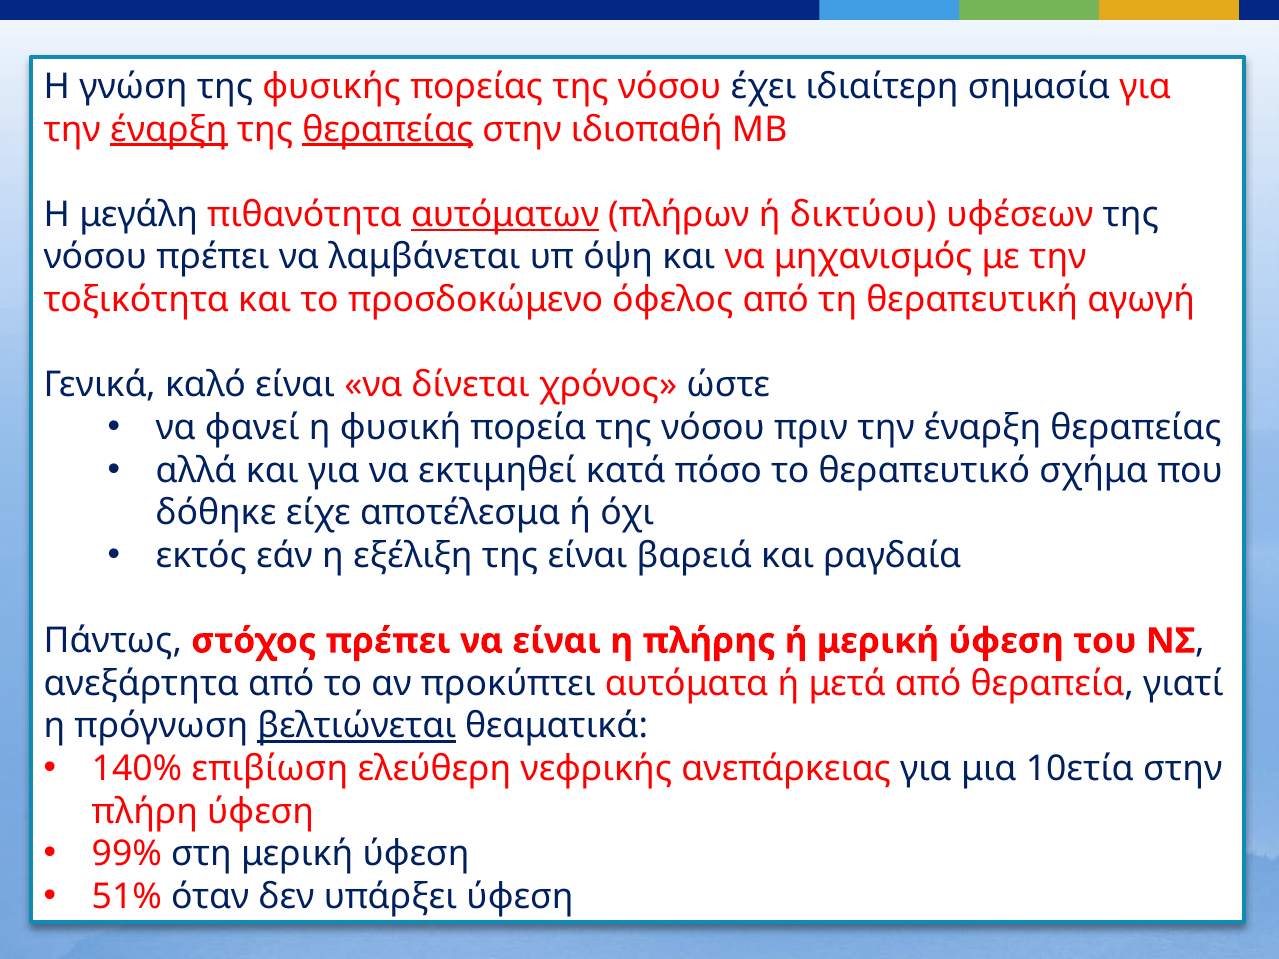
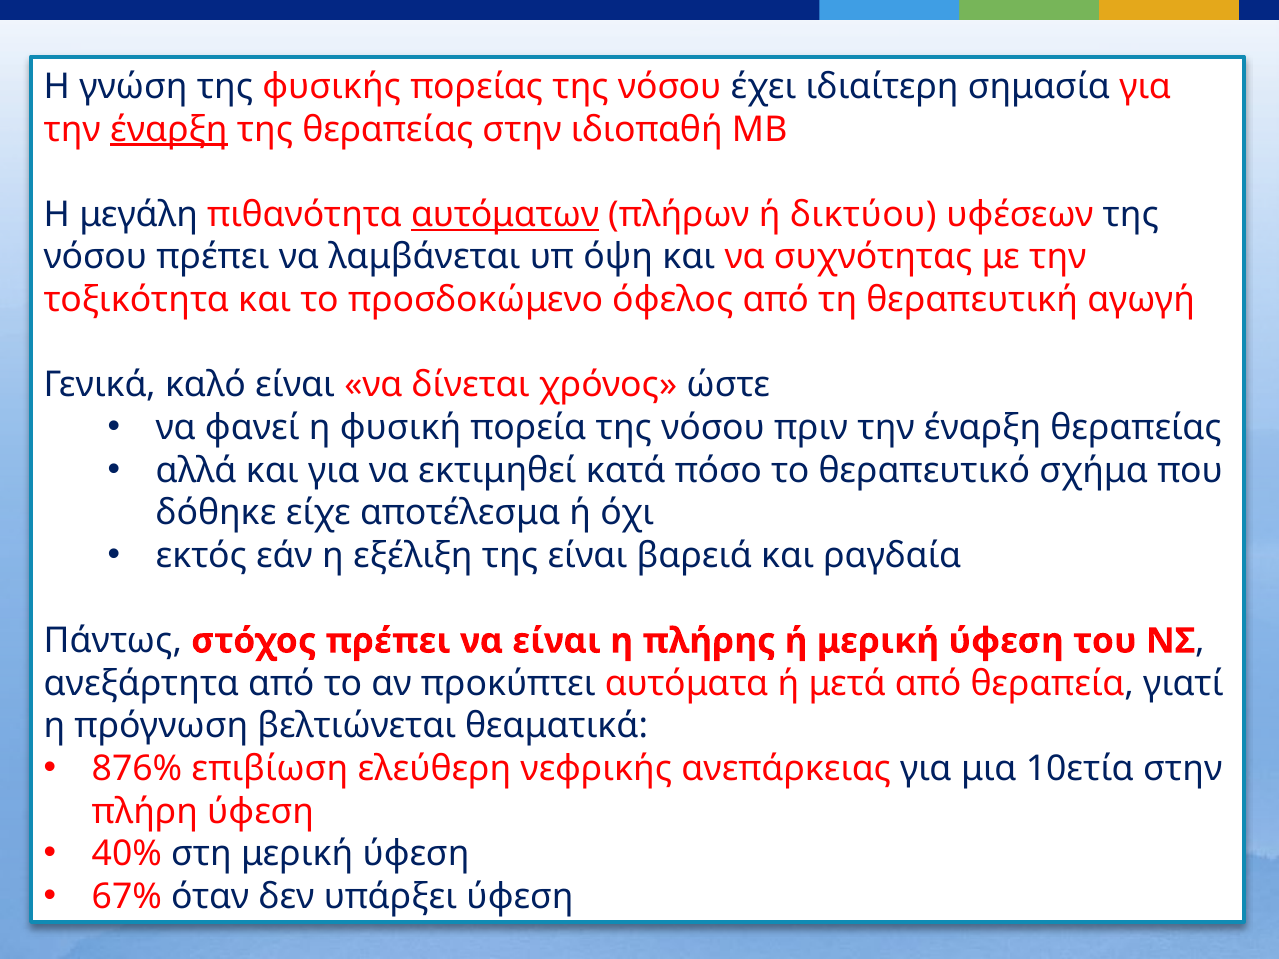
θεραπείας underline: present -> none (388, 129)
μηχανισμός: μηχανισμός -> συχνότητας (873, 257)
βελτιώνεται underline: present -> none (357, 726)
140%: 140% -> 876% (137, 769)
99%: 99% -> 40% (127, 854)
51%: 51% -> 67% (127, 897)
